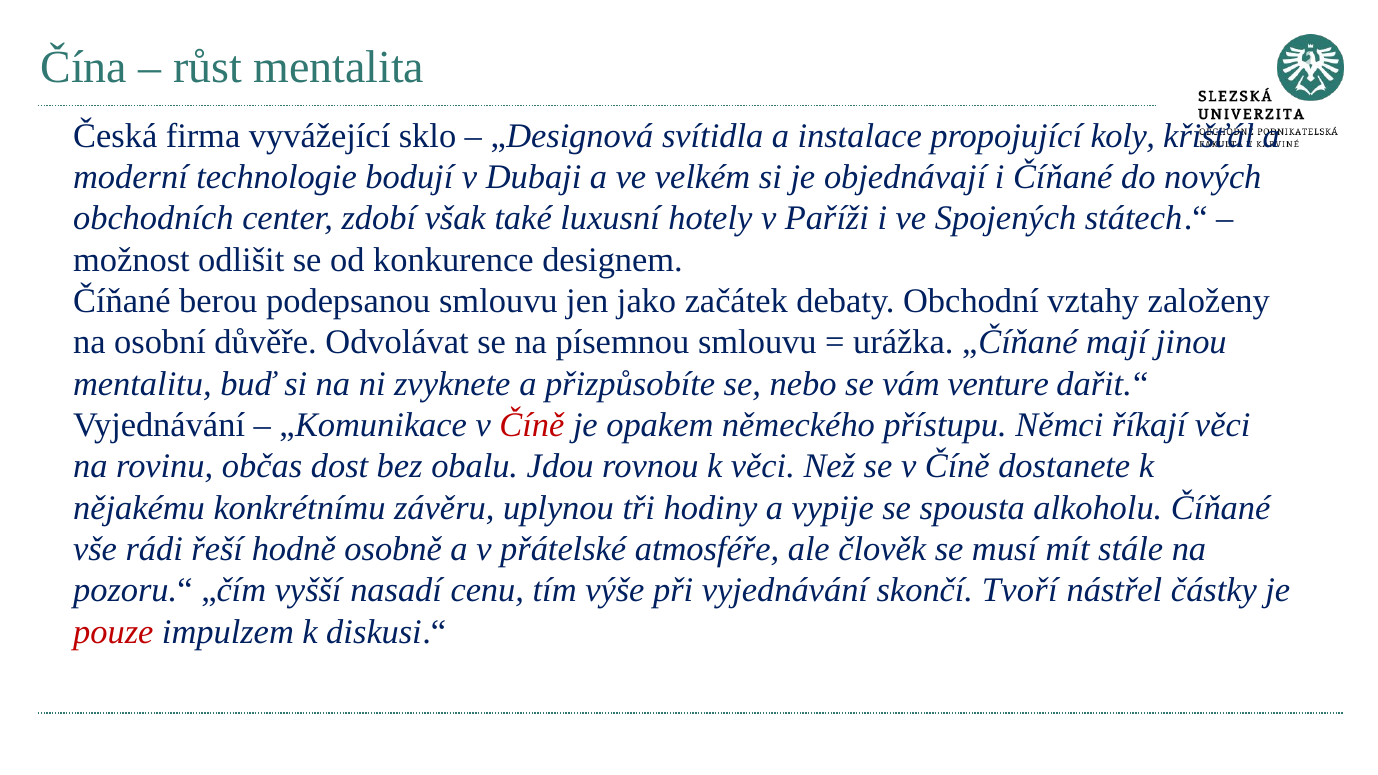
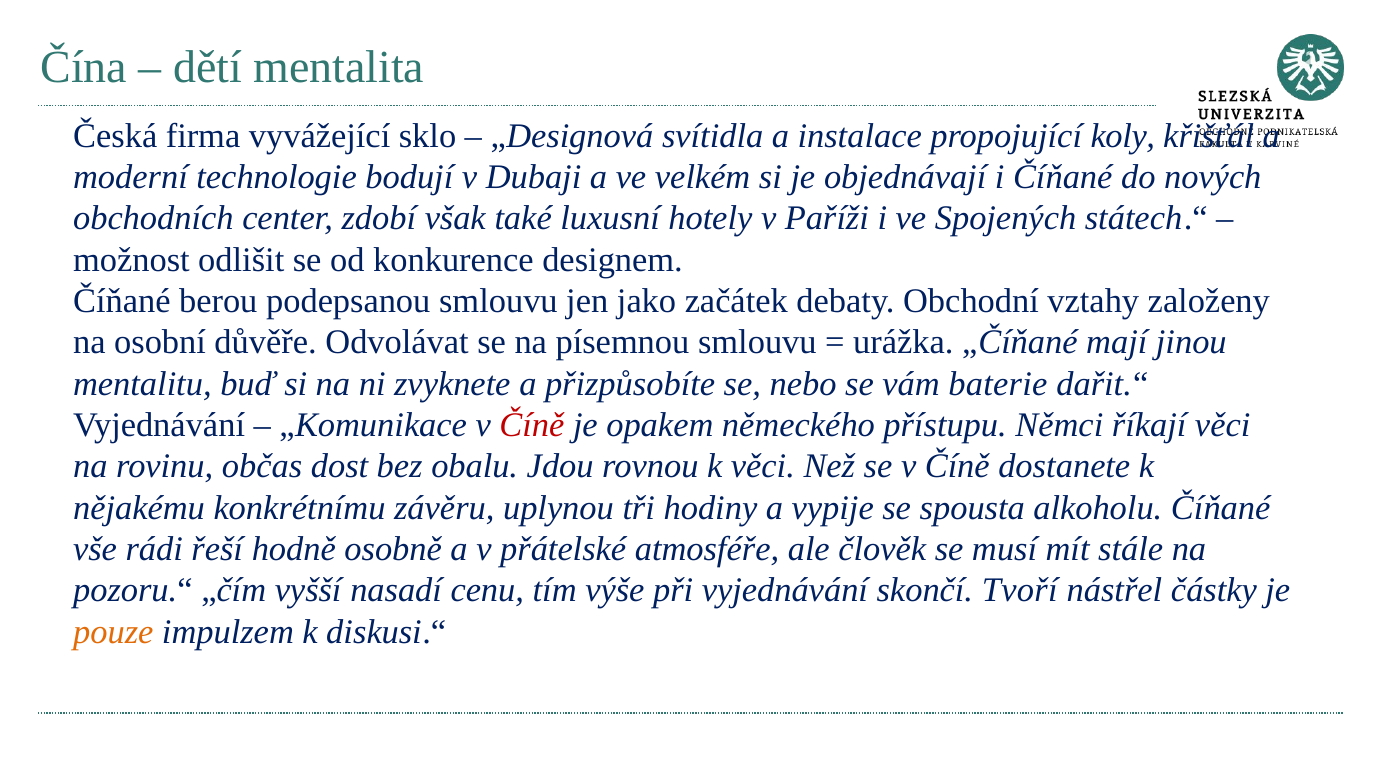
růst: růst -> dětí (208, 67)
venture: venture -> baterie (998, 384)
pouze colour: red -> orange (113, 632)
